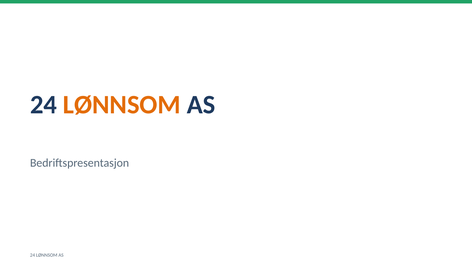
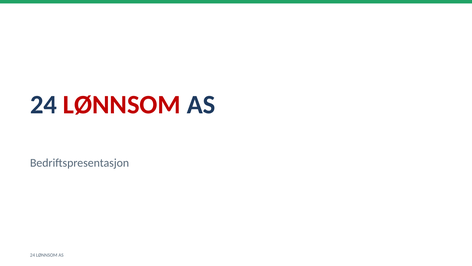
LØNNSOM colour: orange -> red (122, 105)
